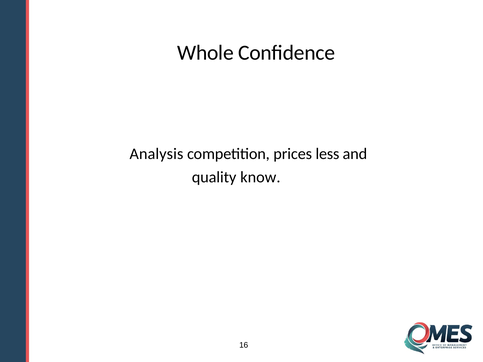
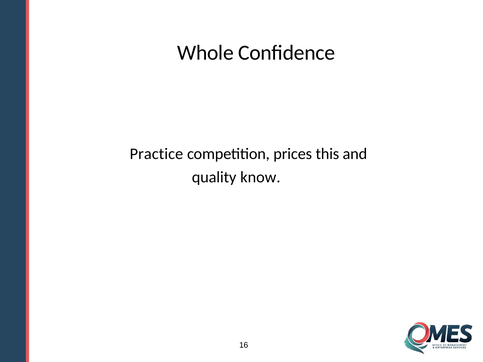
Analysis: Analysis -> Practice (156, 154)
less: less -> this (327, 154)
